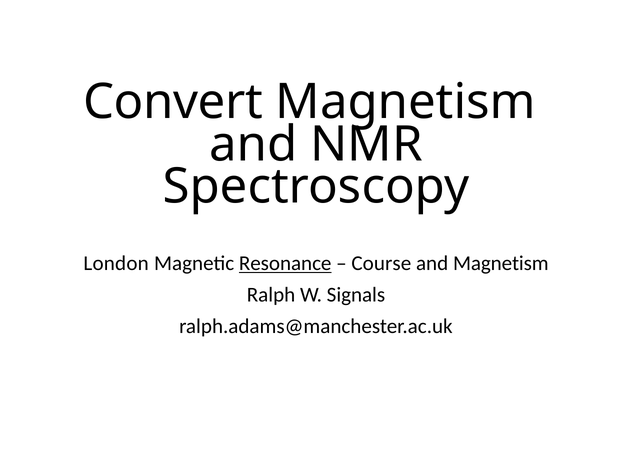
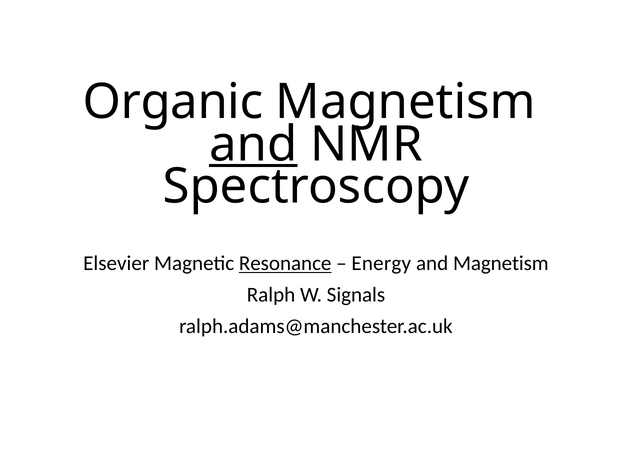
Convert: Convert -> Organic (173, 102)
and underline: none -> present (253, 144)
London: London -> Elsevier (116, 263)
Course: Course -> Energy (381, 263)
